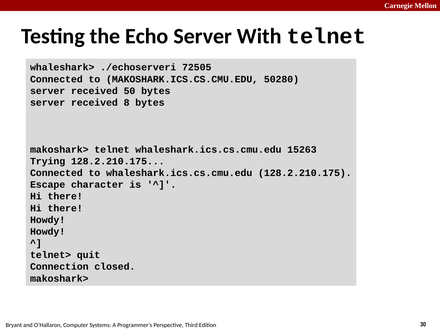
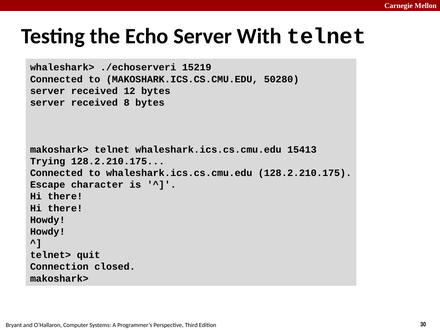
72505: 72505 -> 15219 (197, 67)
50: 50 -> 12 (130, 91)
15263: 15263 -> 15413 (302, 149)
